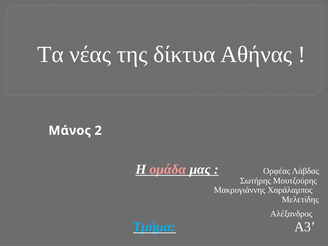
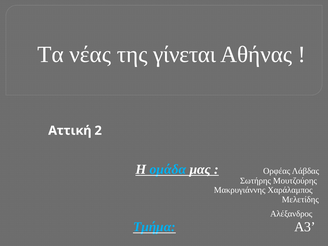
δίκτυα: δίκτυα -> γίνεται (185, 54)
Μάνος: Μάνος -> Αττική (70, 131)
ομάδα colour: pink -> light blue (168, 169)
